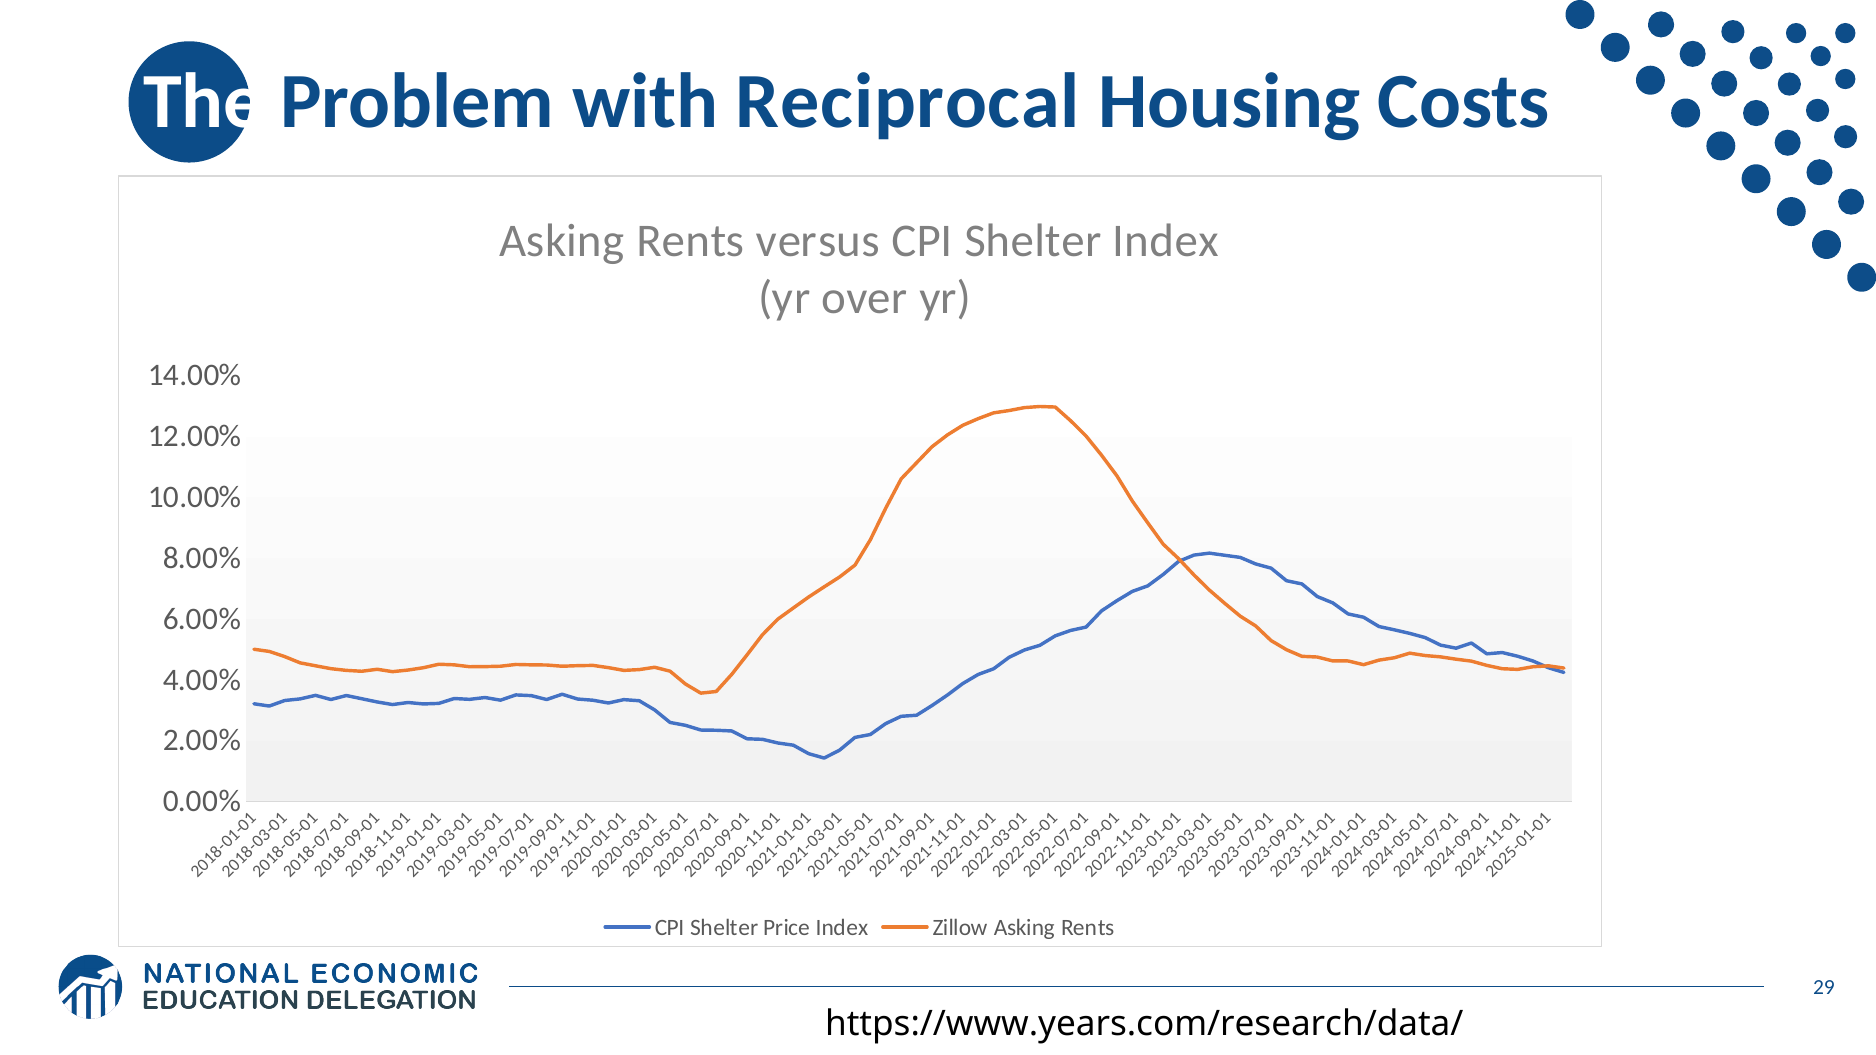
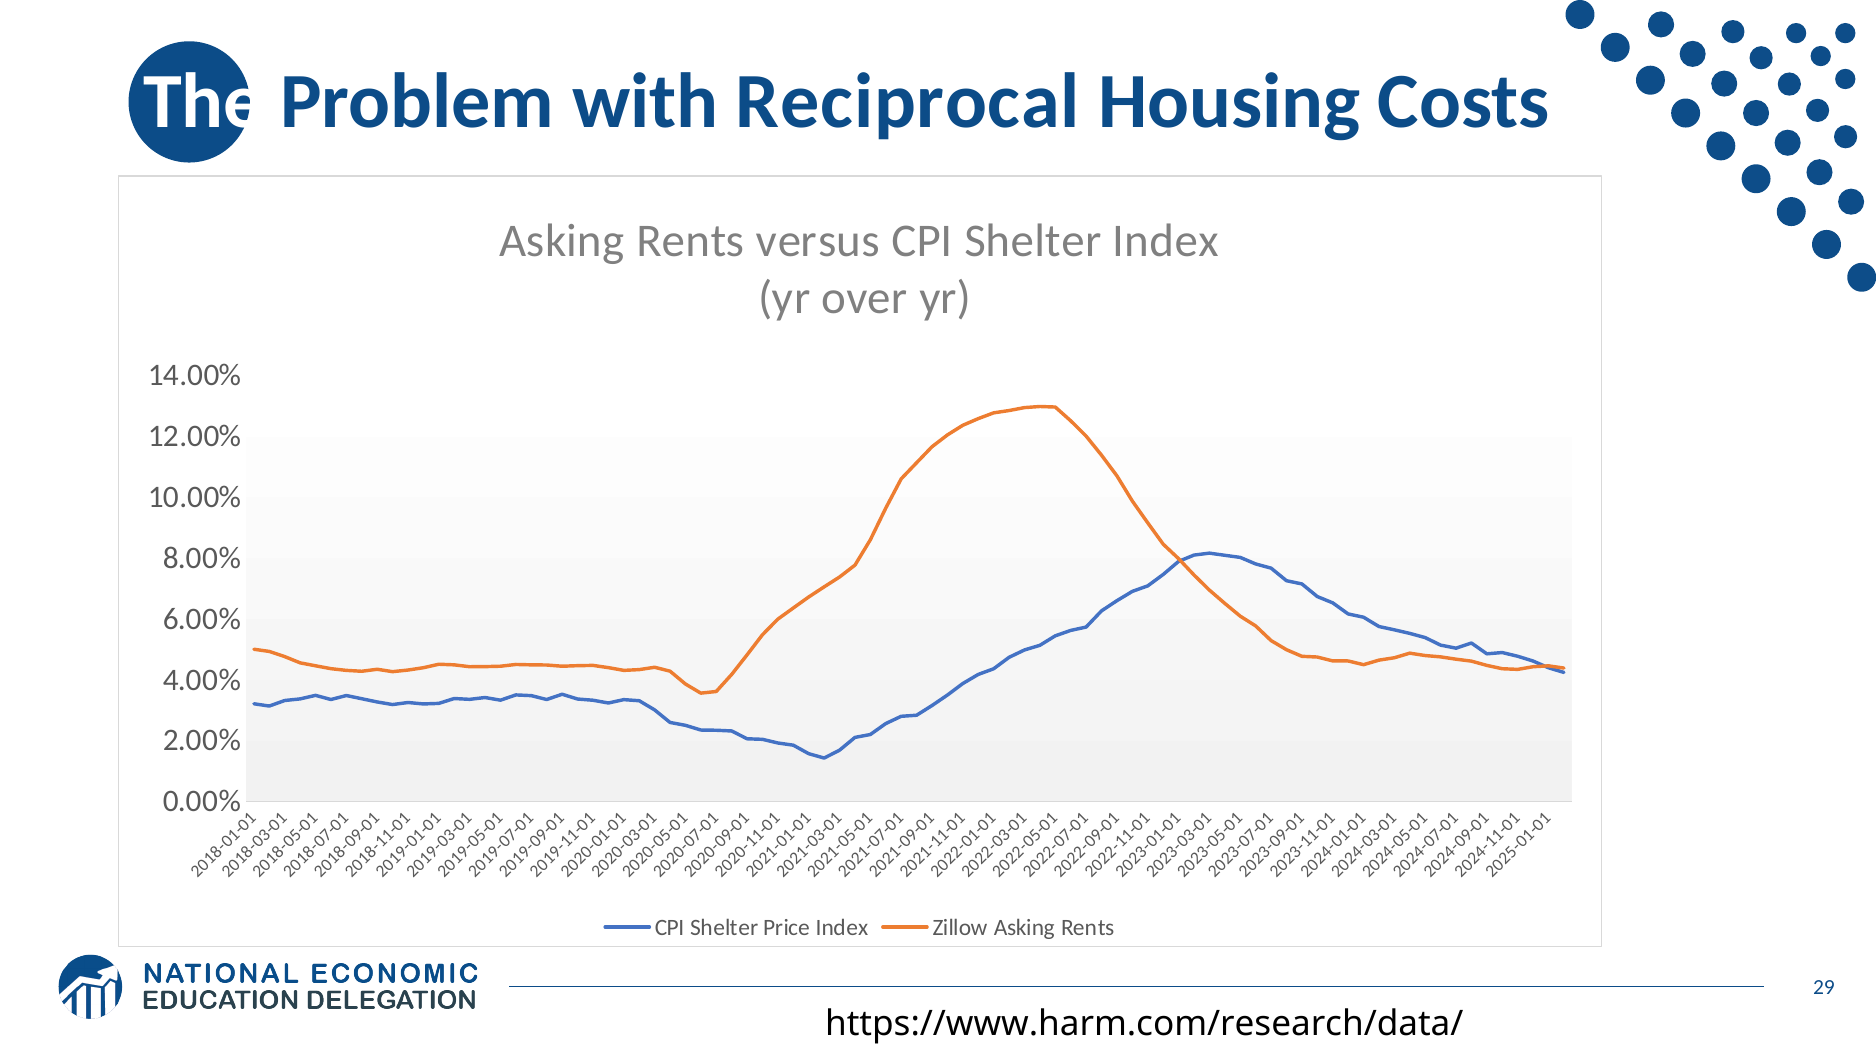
https://www.years.com/research/data/: https://www.years.com/research/data/ -> https://www.harm.com/research/data/ (1144, 1024)
